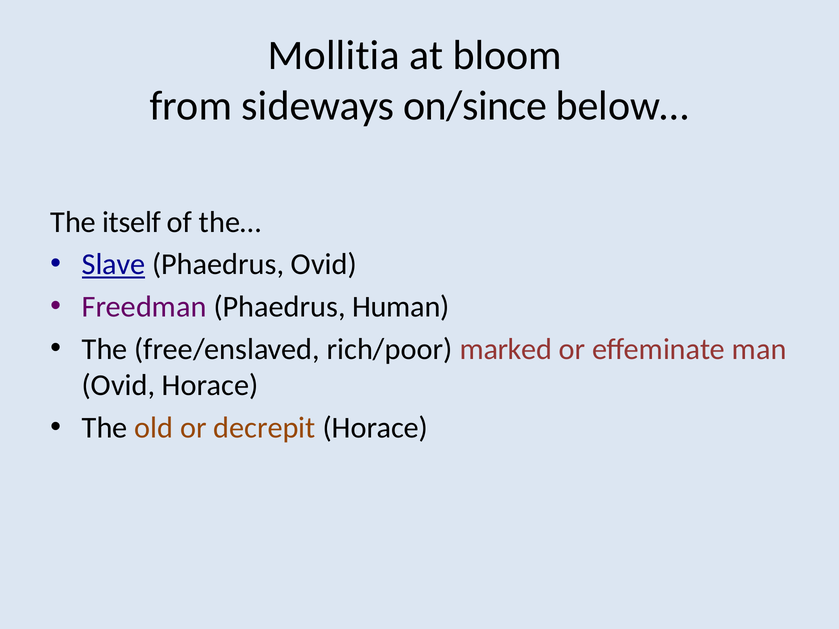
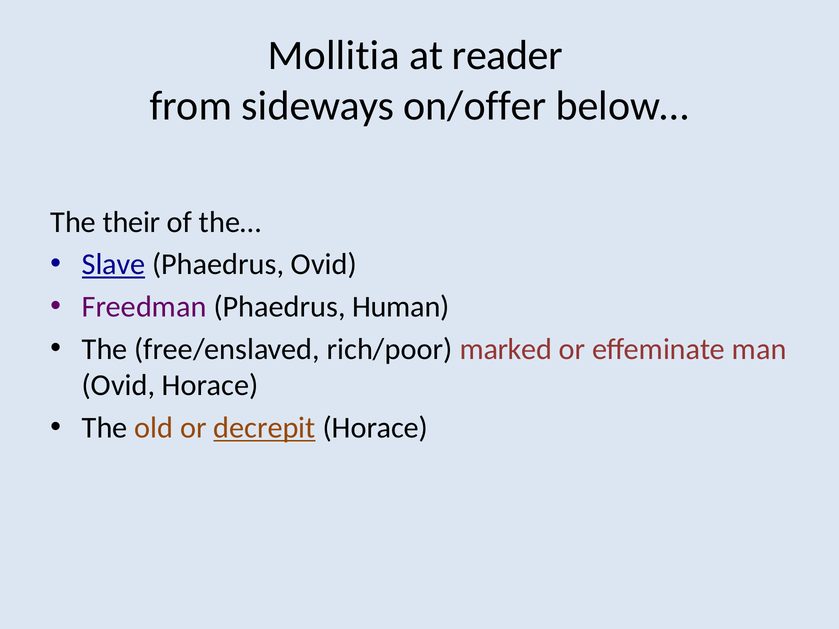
bloom: bloom -> reader (507, 55)
on/since: on/since -> on/offer (475, 106)
itself: itself -> their (132, 222)
decrepit underline: none -> present (264, 428)
